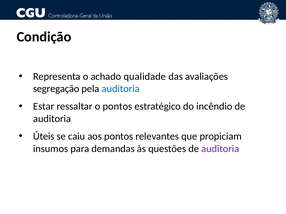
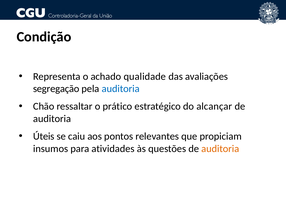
Estar: Estar -> Chão (44, 107)
o pontos: pontos -> prático (117, 107)
incêndio: incêndio -> alcançar (214, 107)
demandas: demandas -> atividades (113, 149)
auditoria colour: purple -> orange (220, 149)
